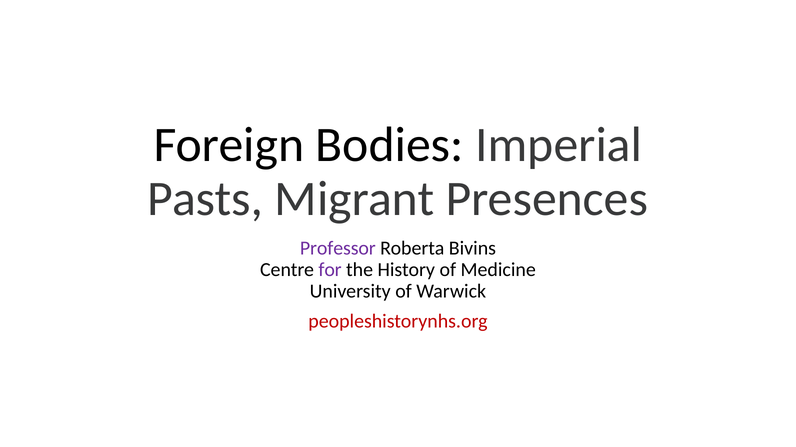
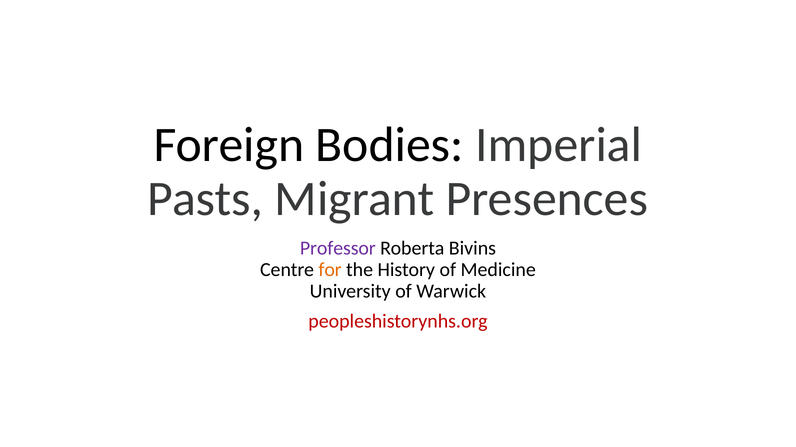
for colour: purple -> orange (330, 270)
